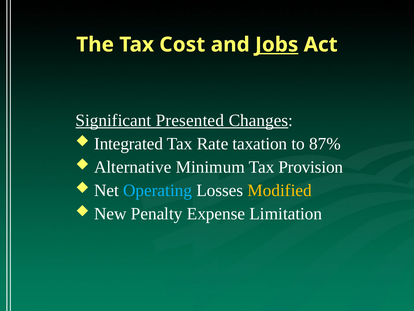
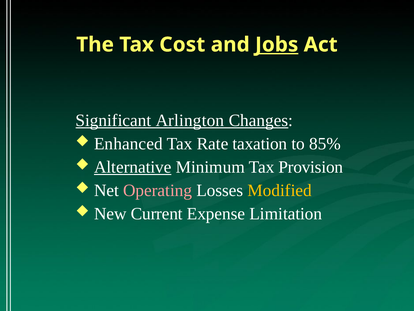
Presented: Presented -> Arlington (190, 120)
Integrated: Integrated -> Enhanced (128, 143)
87%: 87% -> 85% (325, 143)
Alternative underline: none -> present (133, 167)
Operating colour: light blue -> pink (158, 190)
Penalty: Penalty -> Current (157, 213)
